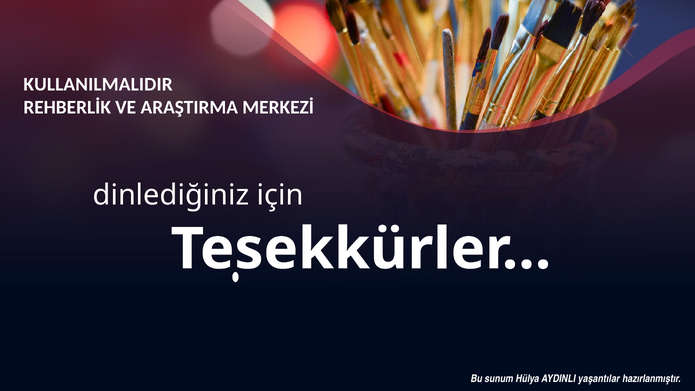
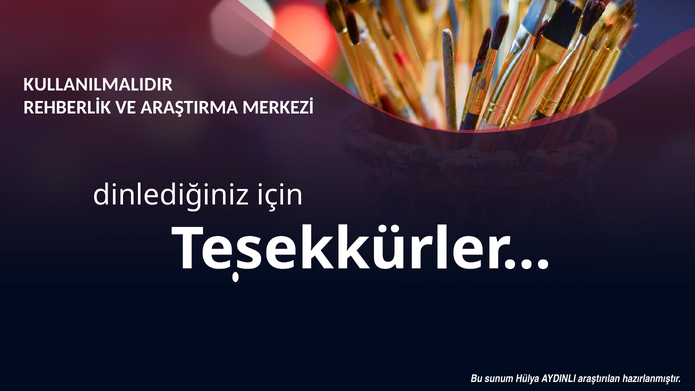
yaşantılar: yaşantılar -> araştırılan (599, 379)
